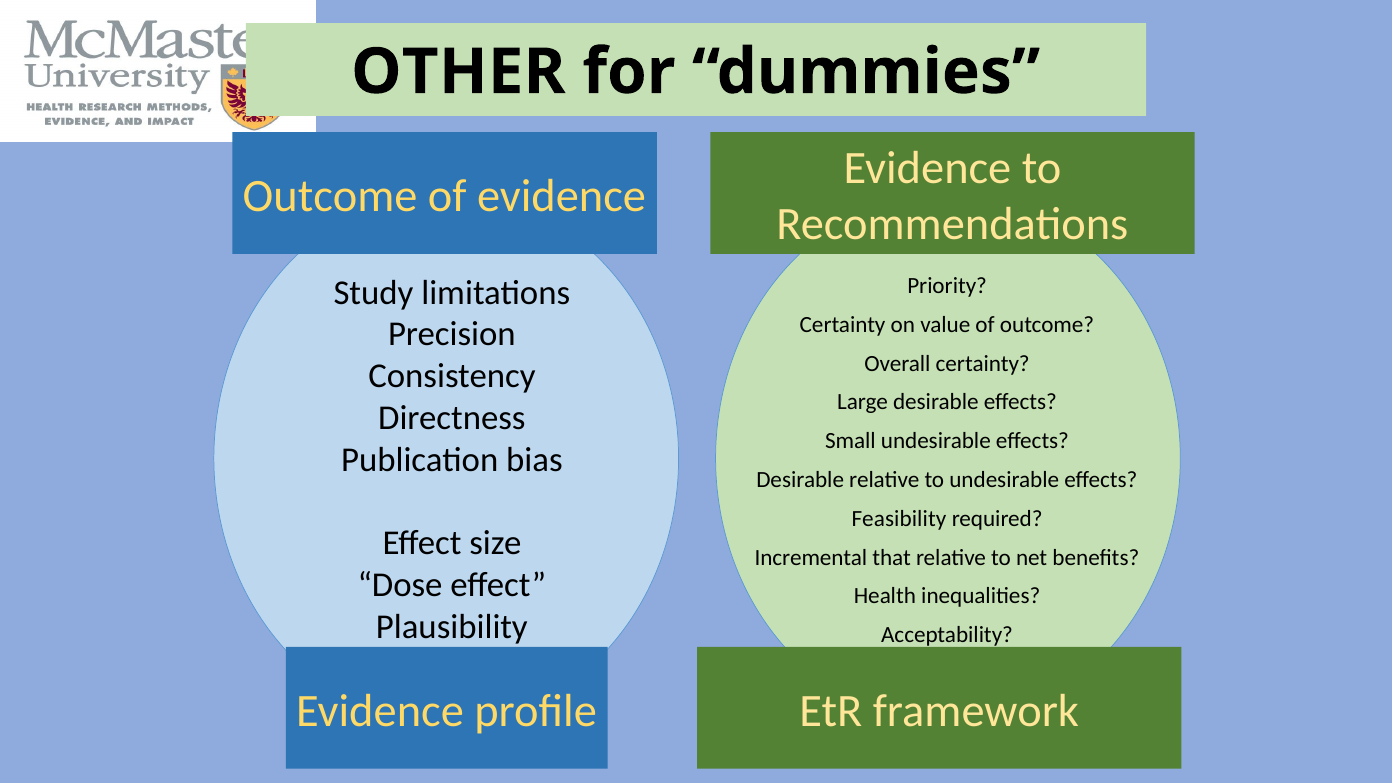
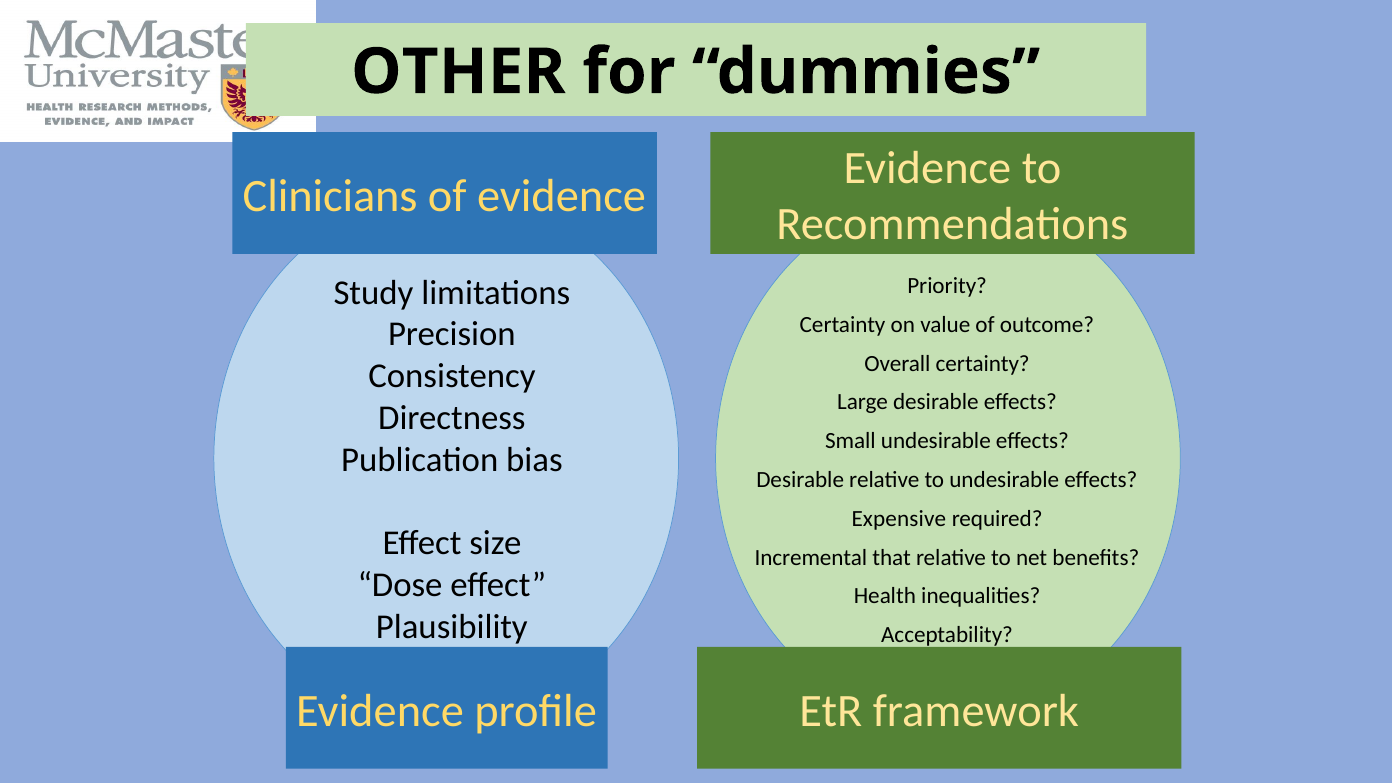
Outcome: Outcome -> Clinicians (330, 196)
Feasibility: Feasibility -> Expensive (899, 519)
